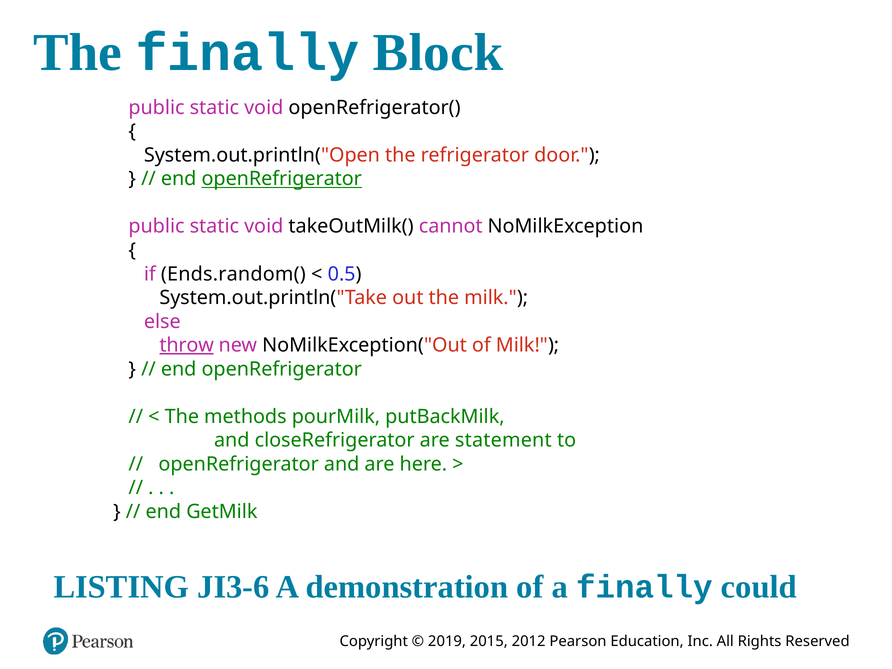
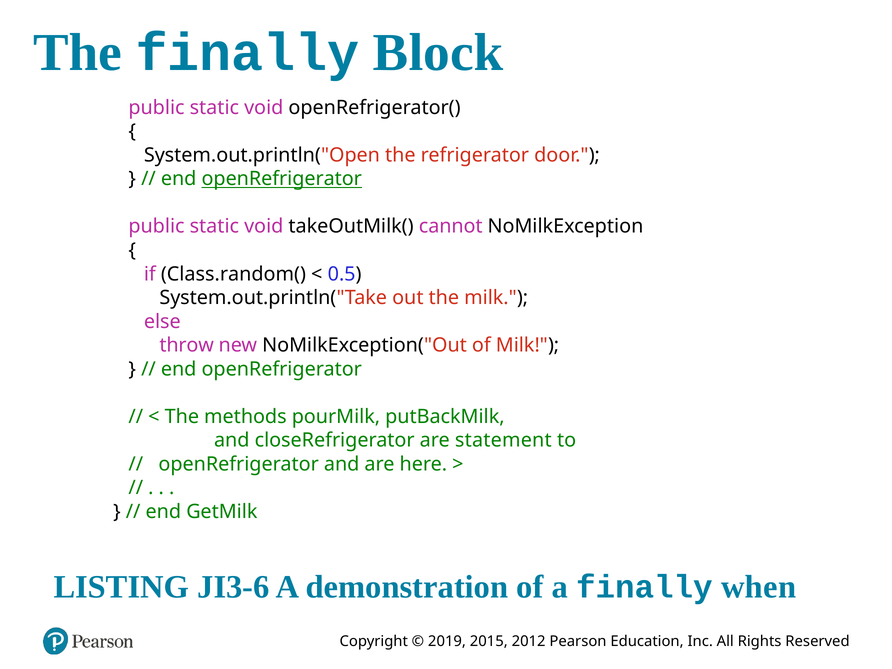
Ends.random(: Ends.random( -> Class.random( (233, 274)
throw underline: present -> none (187, 345)
could: could -> when (759, 587)
